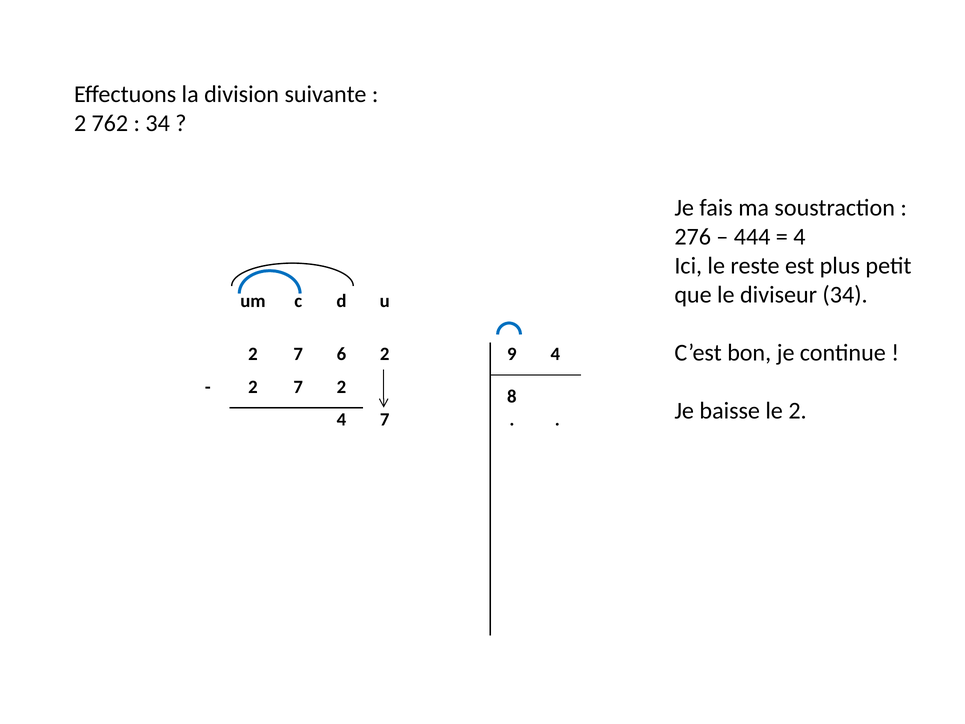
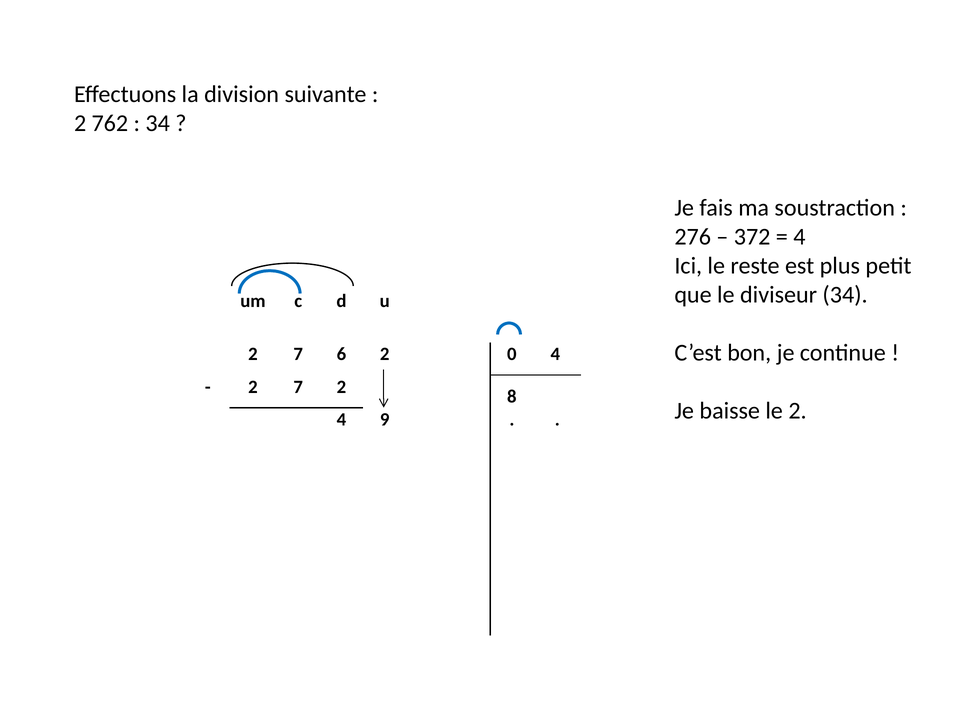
444: 444 -> 372 (752, 237)
9: 9 -> 0 (512, 354)
4 7: 7 -> 9 (385, 419)
